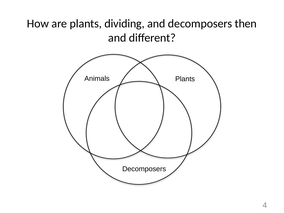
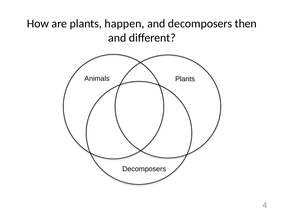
dividing: dividing -> happen (125, 24)
